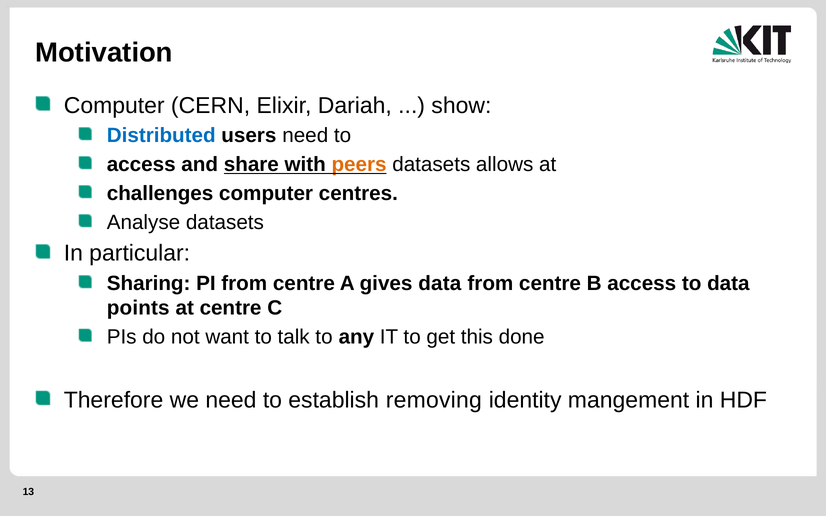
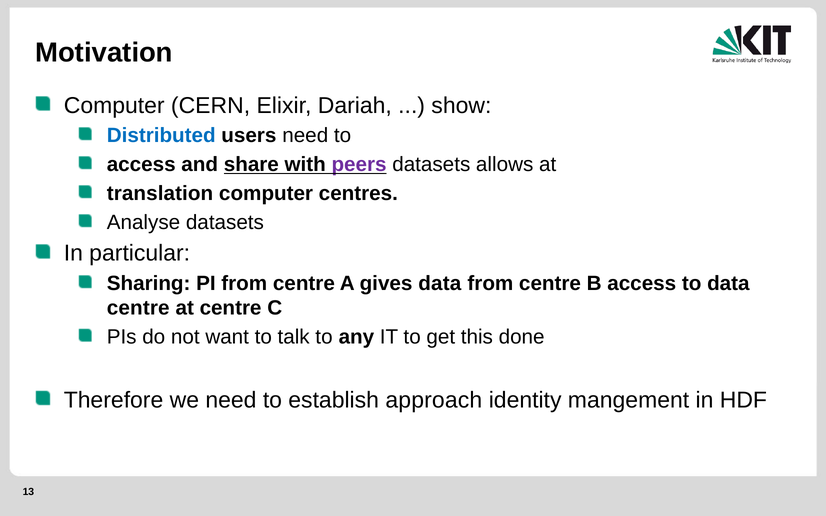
peers colour: orange -> purple (359, 165)
challenges: challenges -> translation (160, 194)
points: points -> centre (138, 308)
removing: removing -> approach (434, 400)
